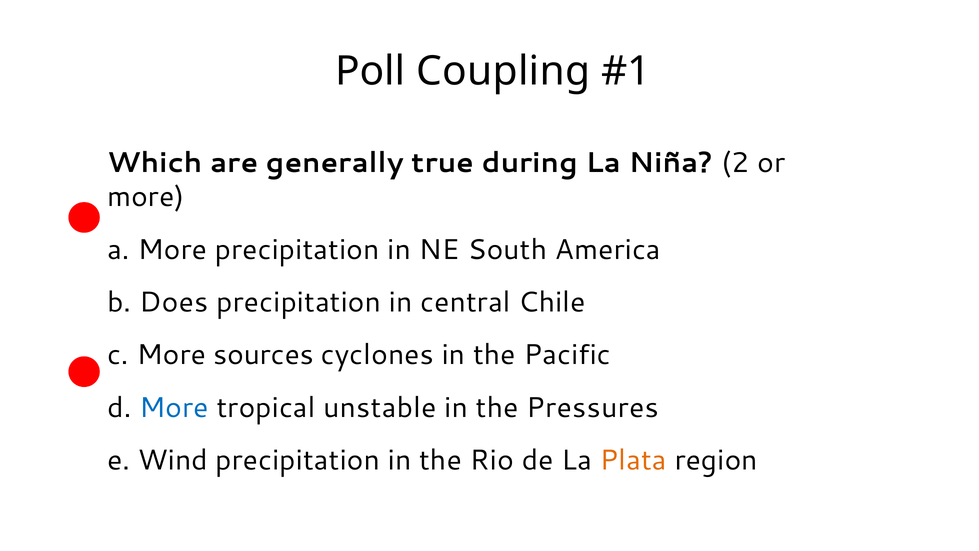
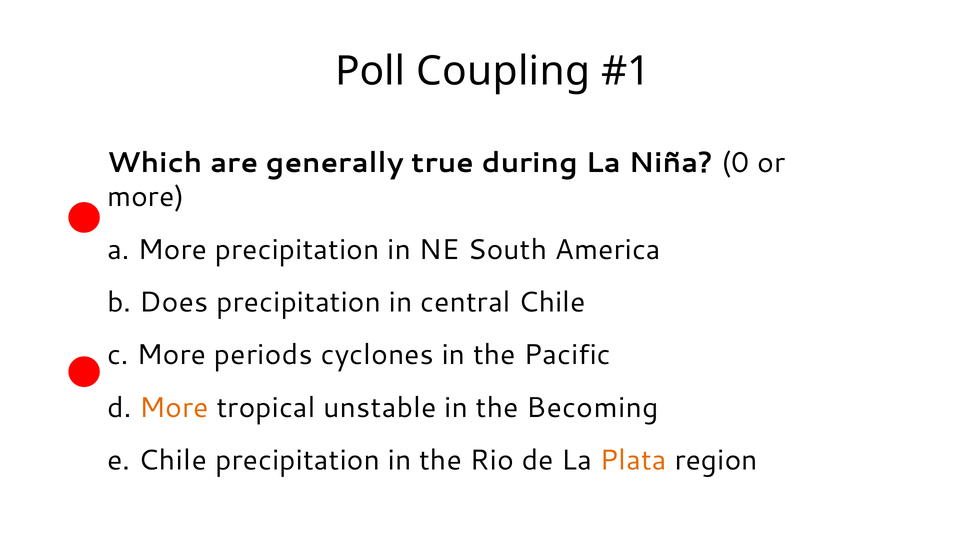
2: 2 -> 0 (735, 163)
sources: sources -> periods (263, 355)
More colour: blue -> orange (174, 407)
Pressures: Pressures -> Becoming (593, 407)
e Wind: Wind -> Chile (173, 460)
